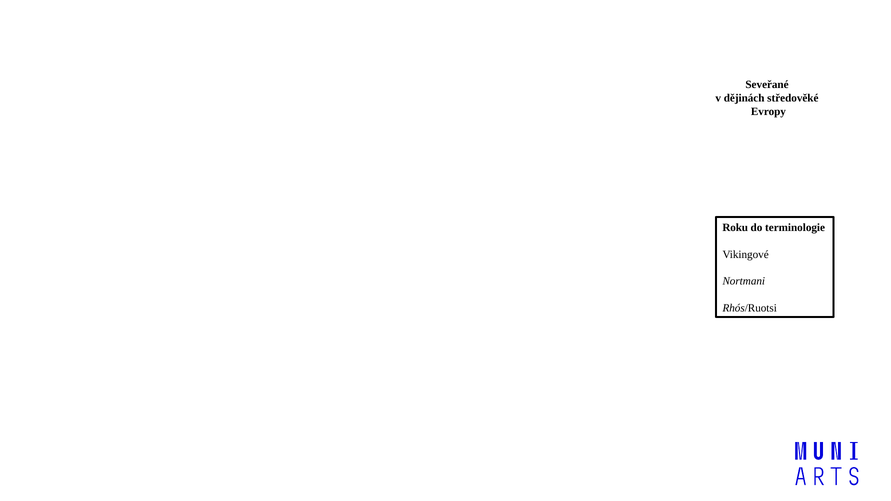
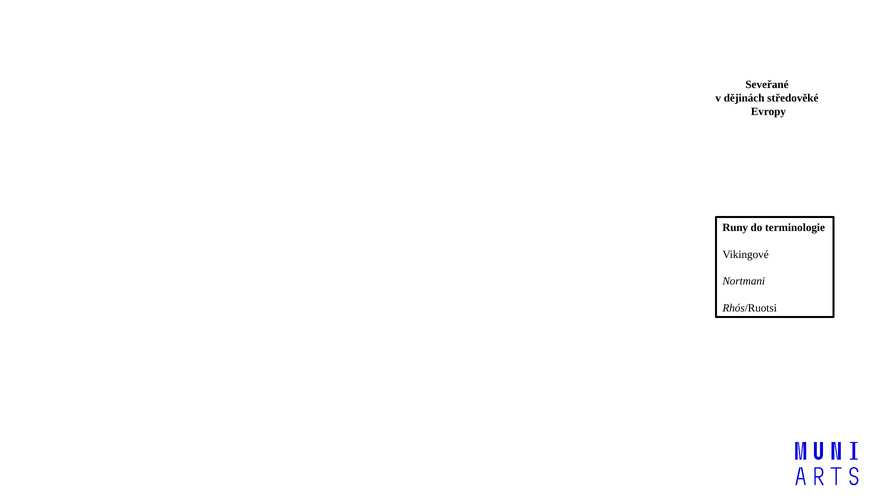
Roku: Roku -> Runy (735, 228)
